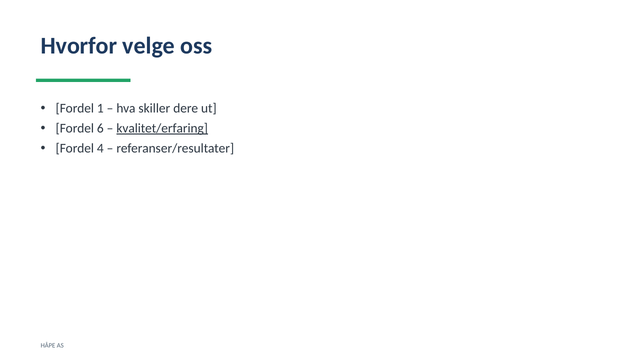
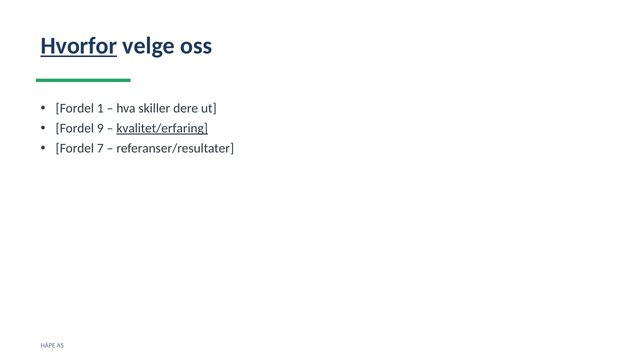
Hvorfor underline: none -> present (79, 46)
6: 6 -> 9 (100, 128)
4: 4 -> 7 (100, 148)
